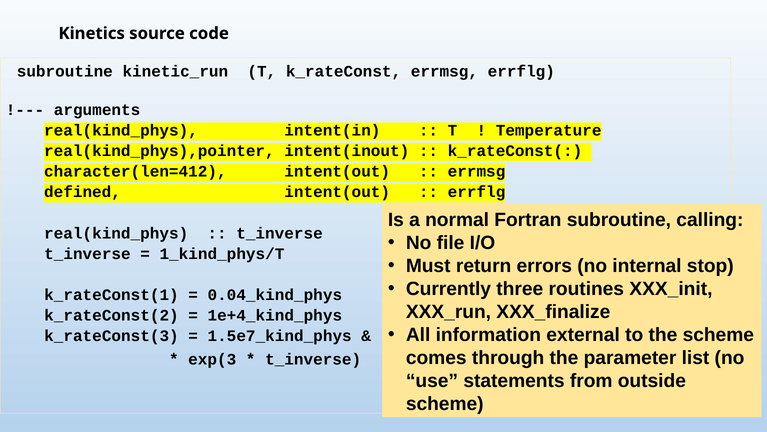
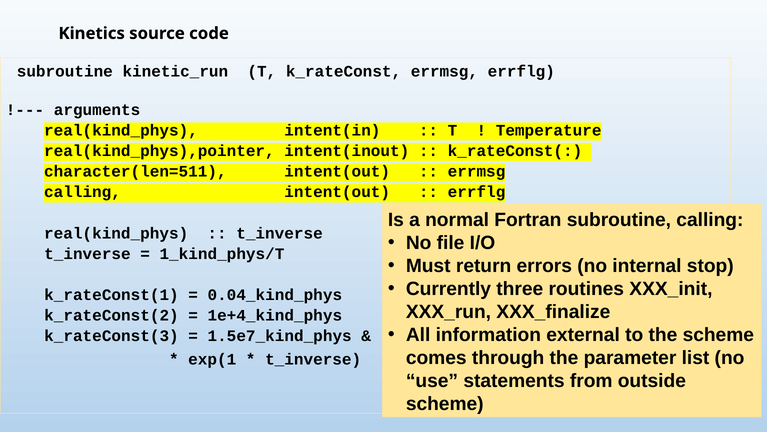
character(len=412: character(len=412 -> character(len=511 (135, 171)
defined: defined -> calling (83, 192)
exp(3: exp(3 -> exp(1 (212, 359)
